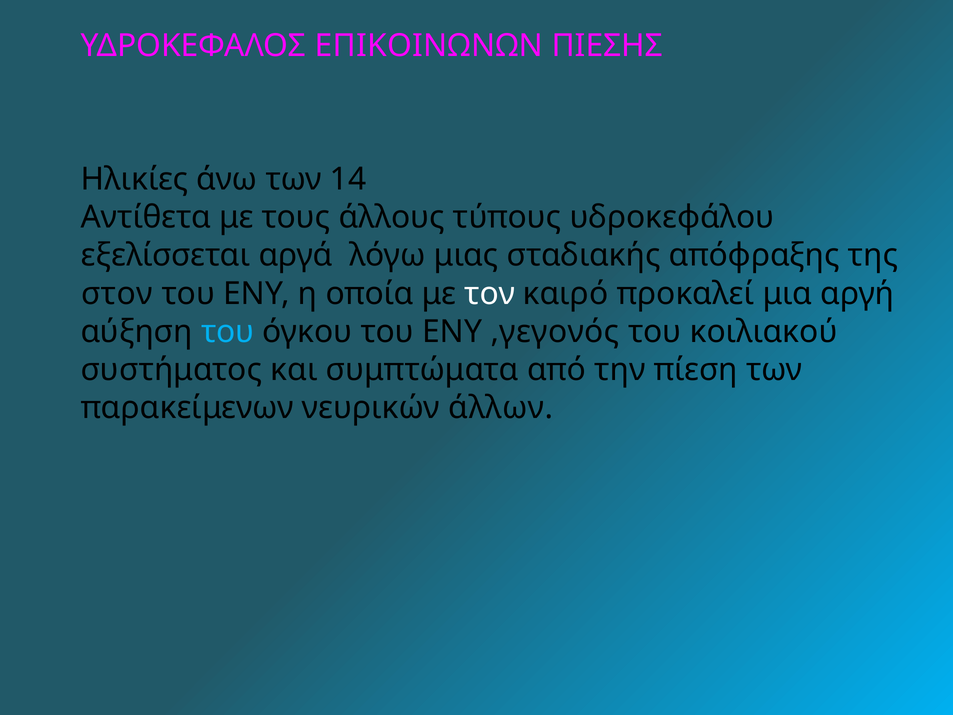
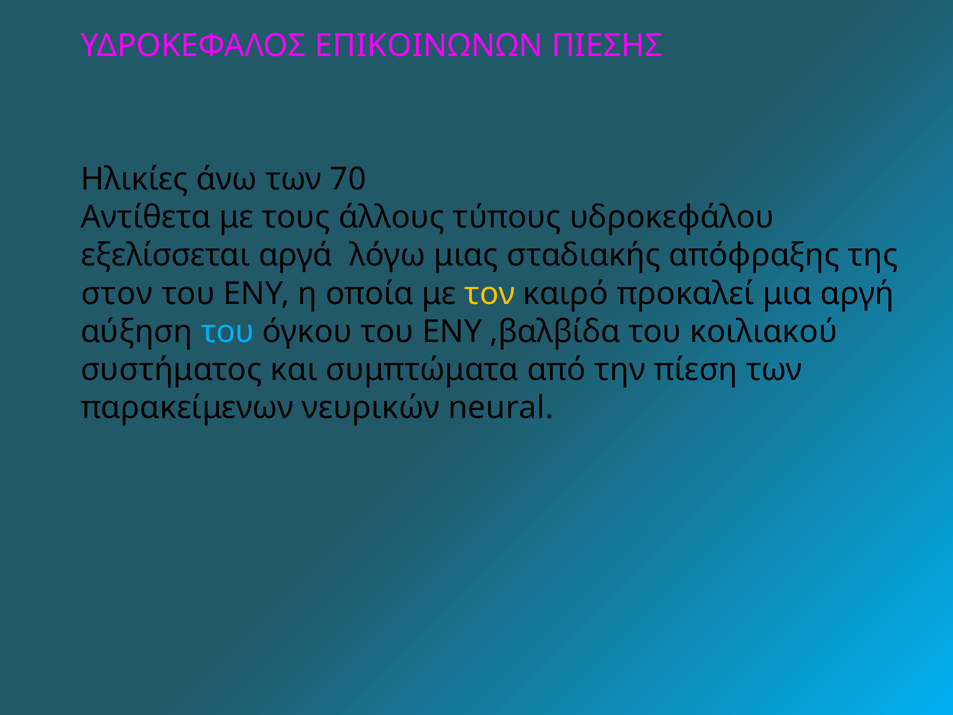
14: 14 -> 70 (348, 179)
τον colour: white -> yellow (490, 293)
,γεγονός: ,γεγονός -> ,βαλβίδα (555, 332)
άλλων: άλλων -> neural (501, 408)
